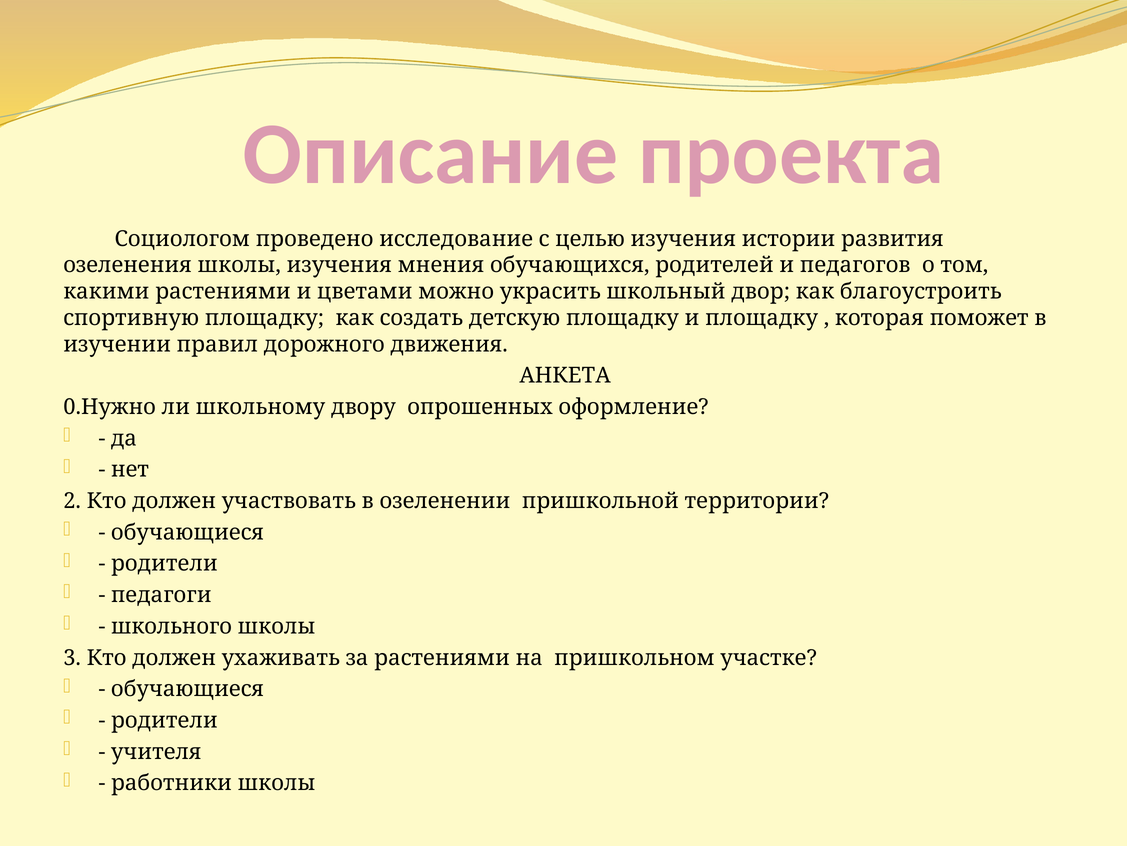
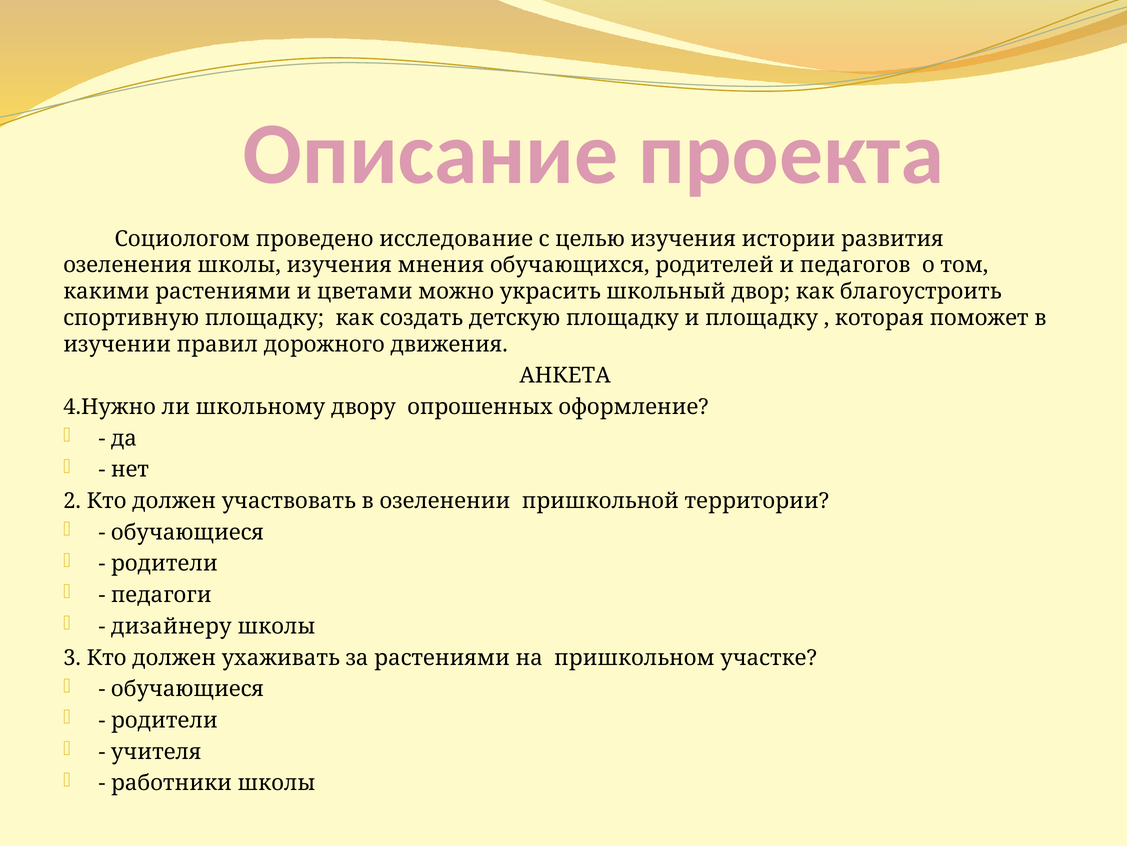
0.Нужно: 0.Нужно -> 4.Нужно (110, 407)
школьного: школьного -> дизайнеру (171, 626)
